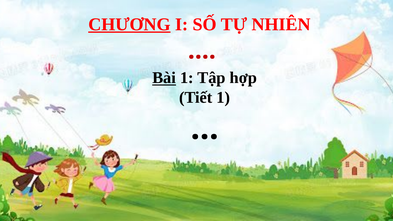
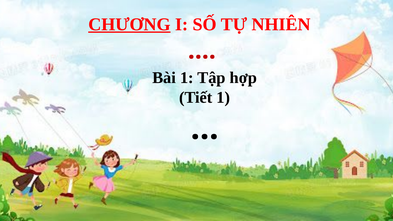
Bài underline: present -> none (164, 78)
